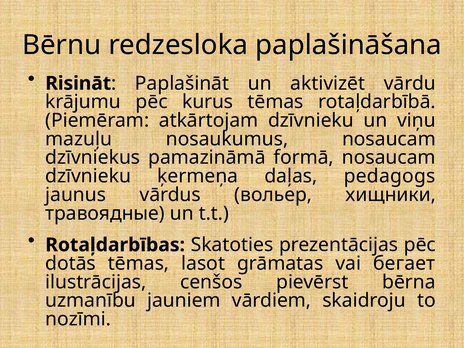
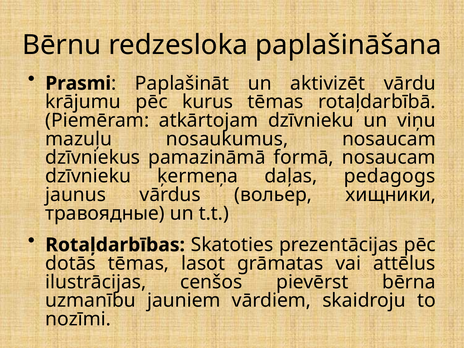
Risināt: Risināt -> Prasmi (78, 83)
бегает: бегает -> attēlus (404, 263)
